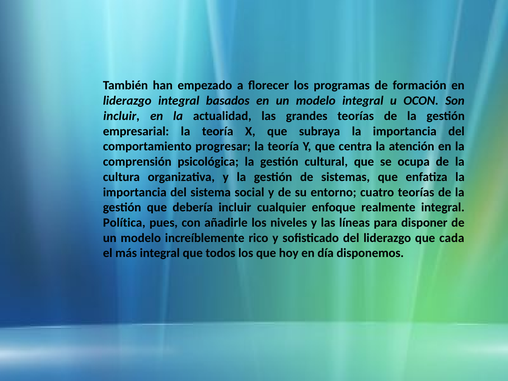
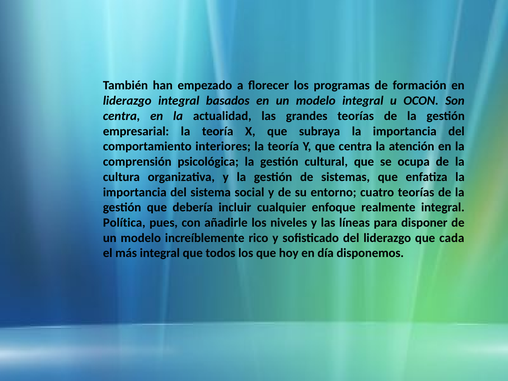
incluir: incluir -> centra (122, 116)
progresar: progresar -> interiores (223, 146)
